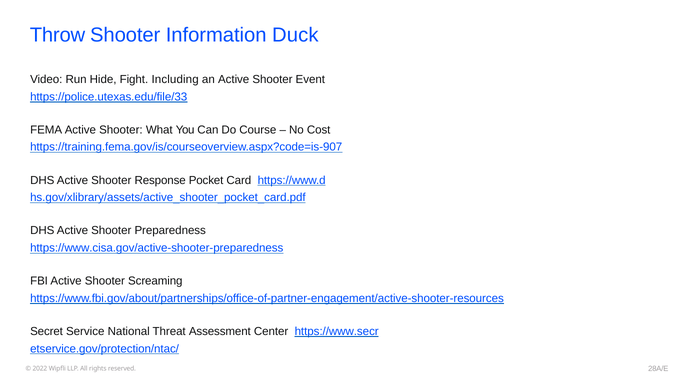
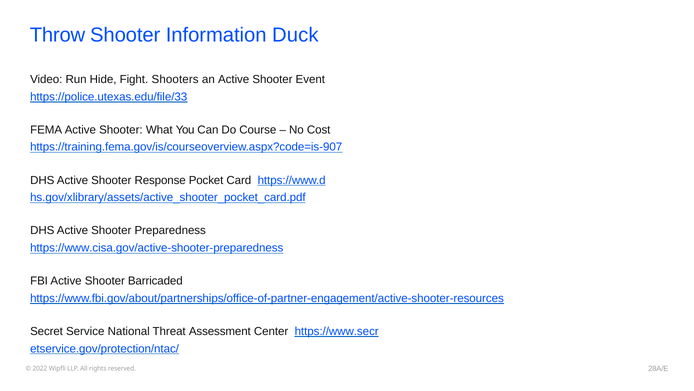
Including: Including -> Shooters (175, 79)
Screaming: Screaming -> Barricaded (155, 280)
